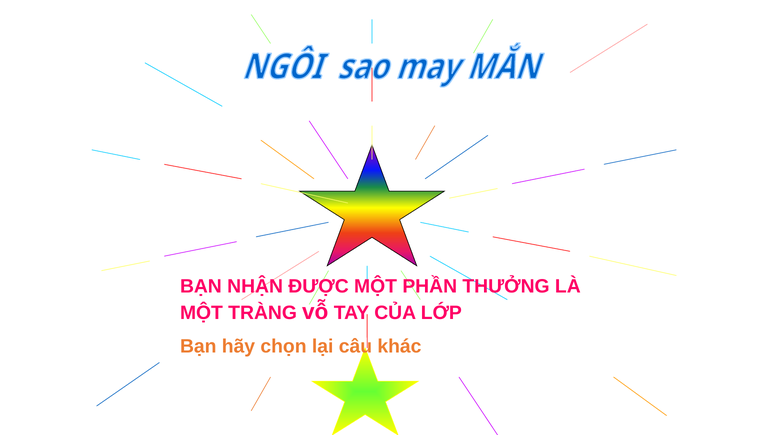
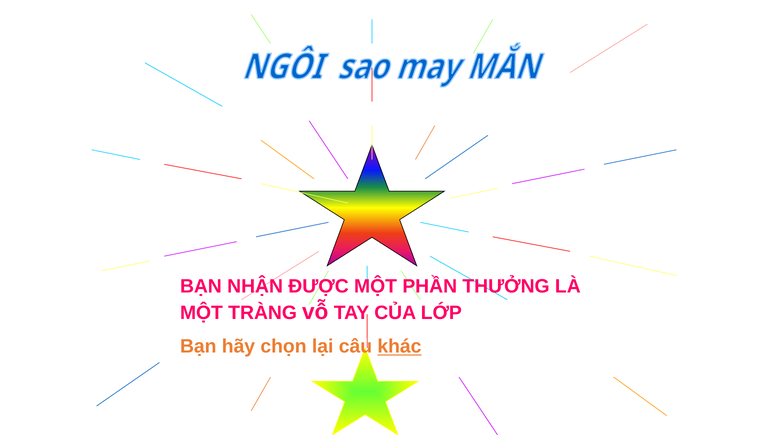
khác underline: none -> present (399, 346)
